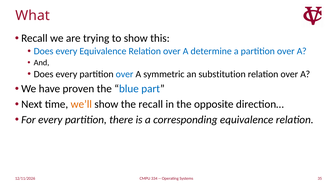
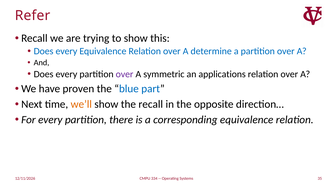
What: What -> Refer (33, 16)
over colour: blue -> purple (125, 74)
substitution: substitution -> applications (222, 74)
